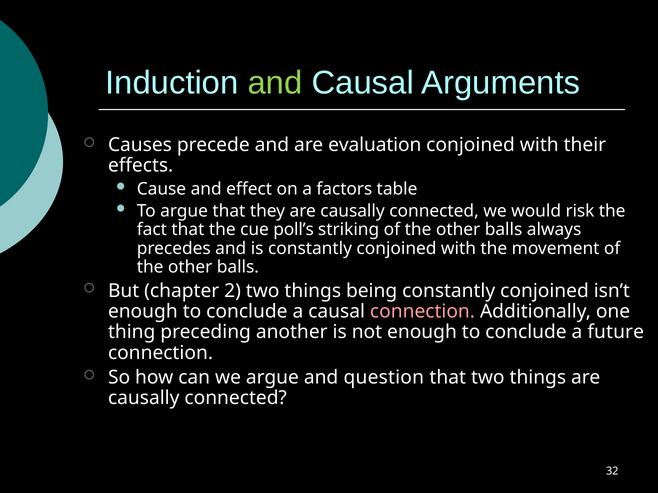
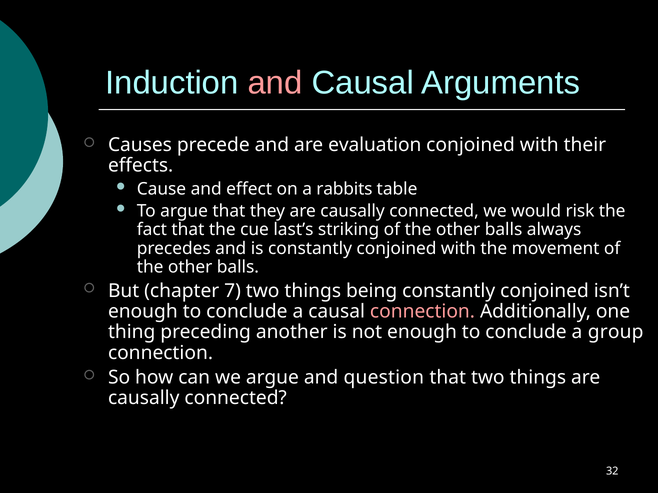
and colour: light green -> pink (275, 83)
factors: factors -> rabbits (344, 189)
poll’s: poll’s -> last’s (293, 230)
2: 2 -> 7 (233, 291)
future: future -> group (616, 332)
